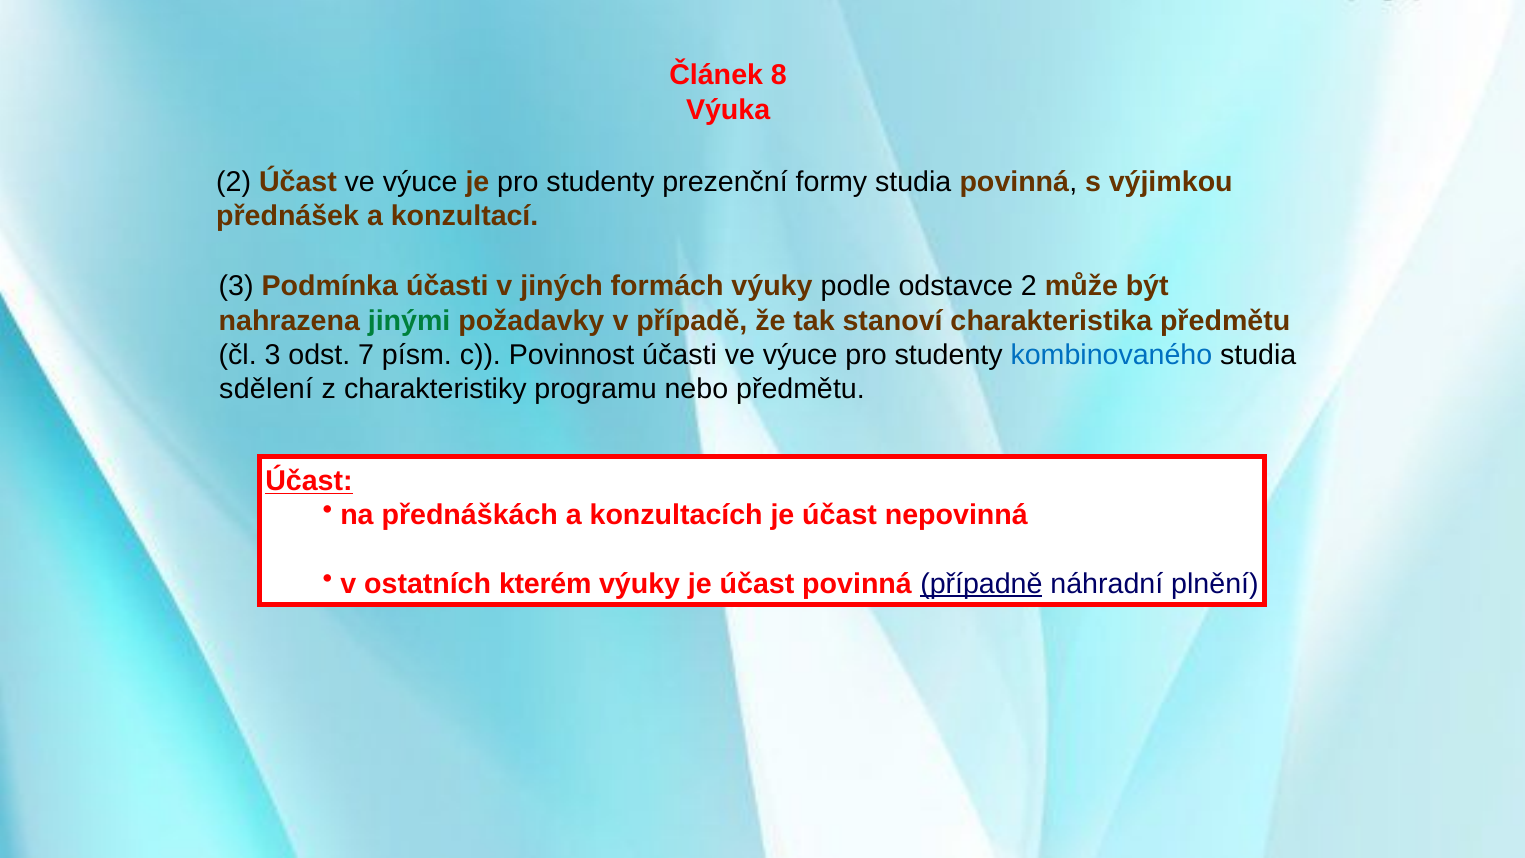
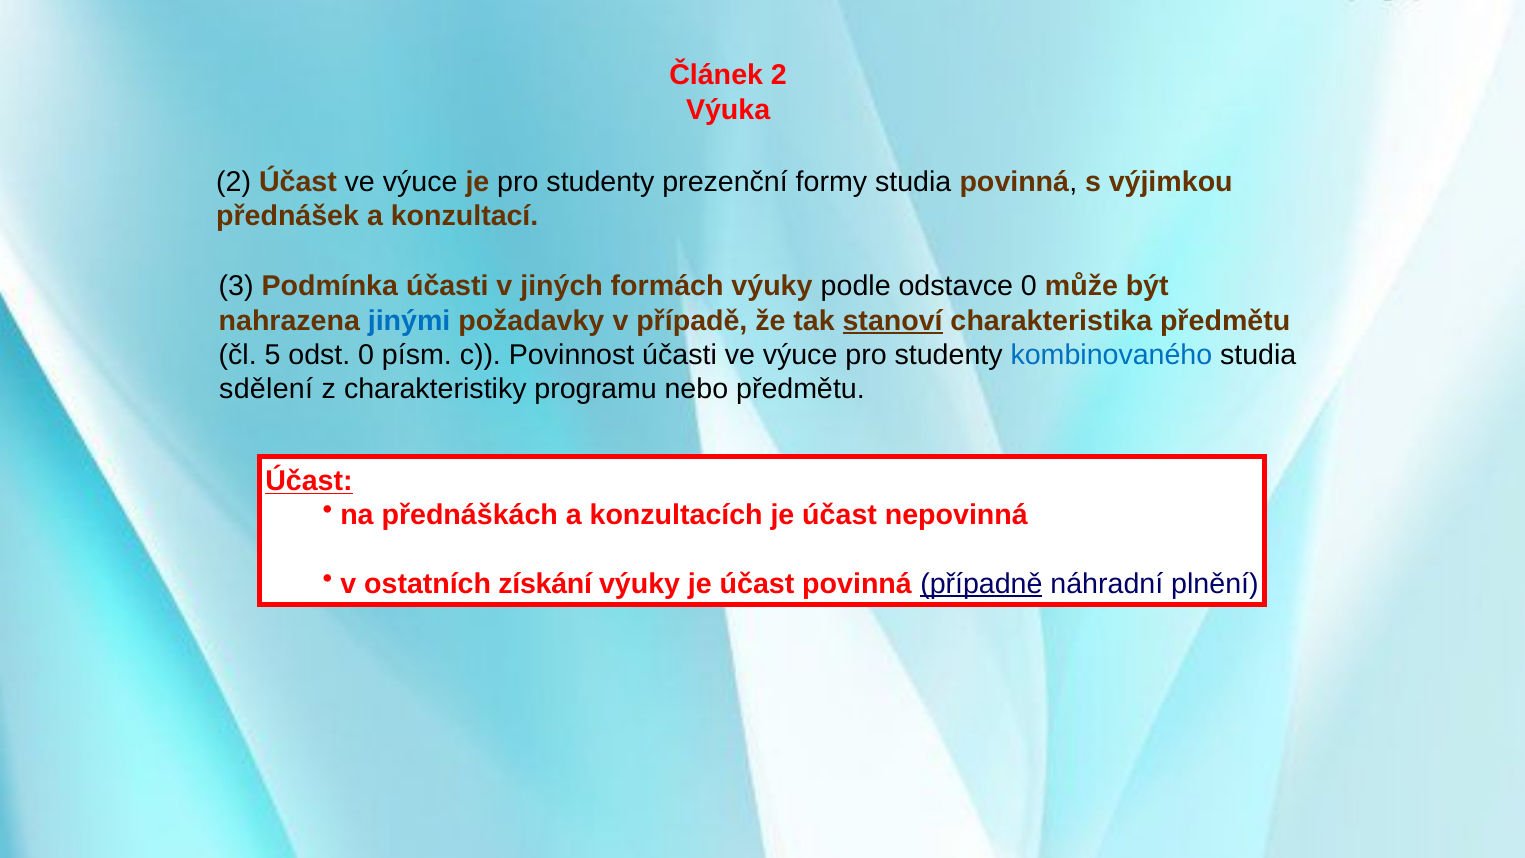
Článek 8: 8 -> 2 (779, 75)
odstavce 2: 2 -> 0 (1029, 286)
jinými colour: green -> blue (409, 320)
stanoví underline: none -> present (893, 320)
čl 3: 3 -> 5 (272, 355)
odst 7: 7 -> 0 (366, 355)
kterém: kterém -> získání (545, 584)
